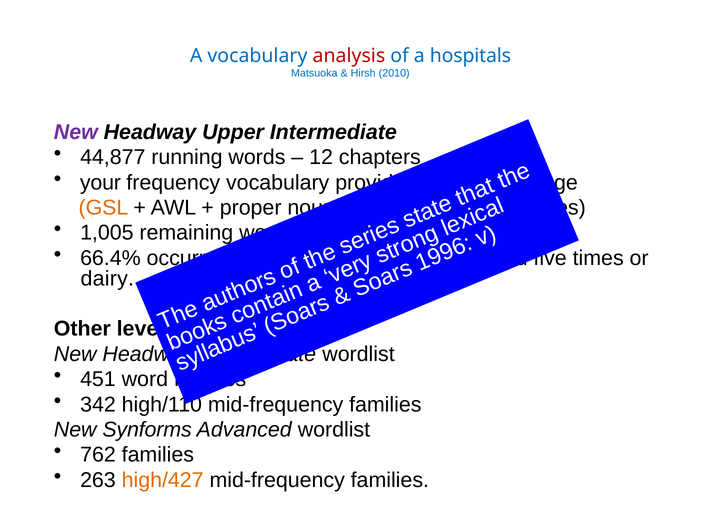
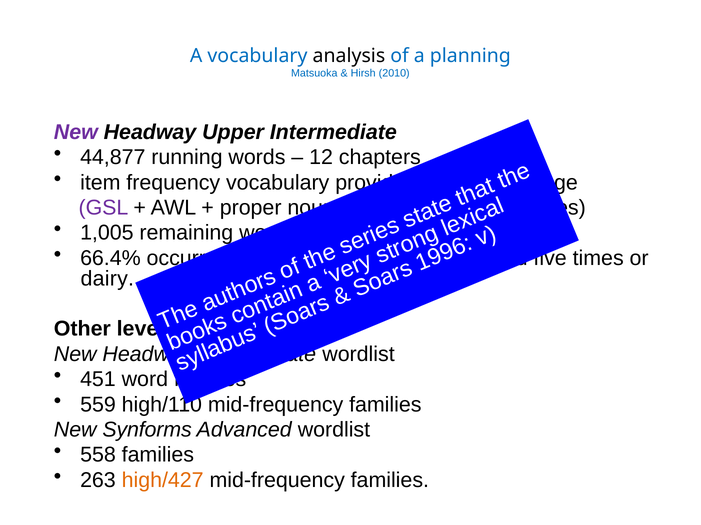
analysis colour: red -> black (349, 56)
hospitals: hospitals -> planning (470, 56)
your: your -> item (100, 183)
GSL colour: orange -> purple (103, 208)
342: 342 -> 559 (98, 405)
762: 762 -> 558 (98, 456)
